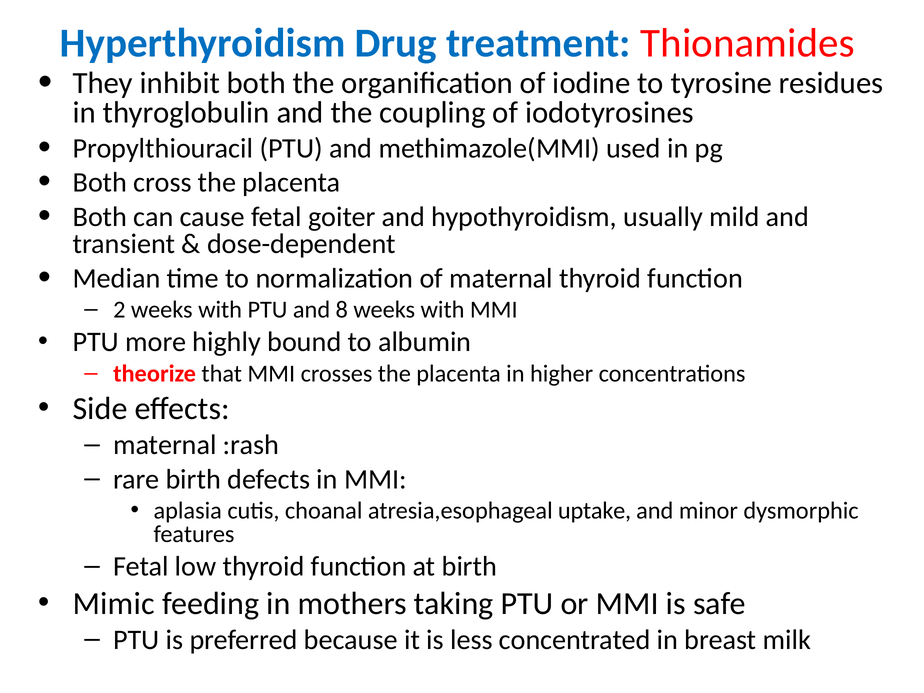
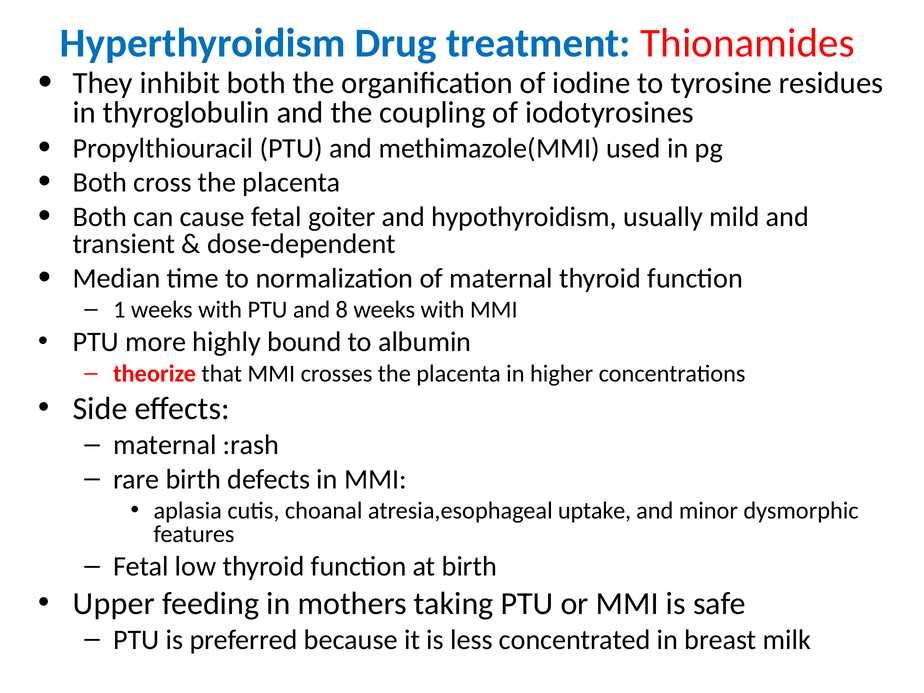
2: 2 -> 1 (119, 310)
Mimic: Mimic -> Upper (114, 604)
